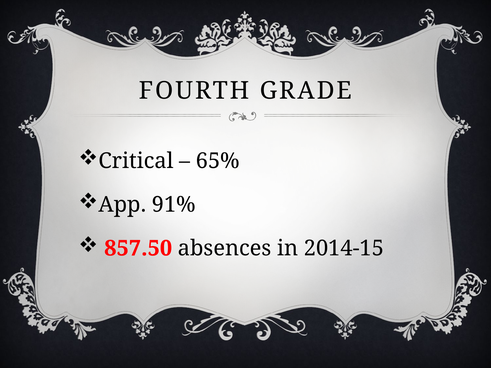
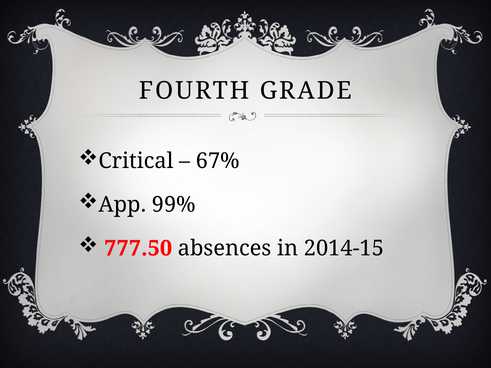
65%: 65% -> 67% (218, 161)
91%: 91% -> 99% (174, 205)
857.50: 857.50 -> 777.50 (138, 249)
